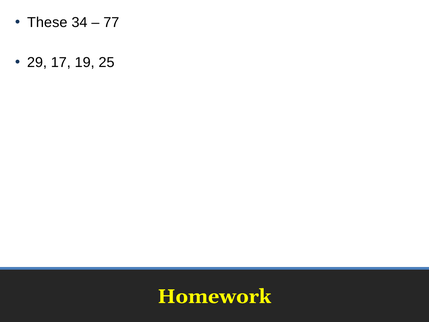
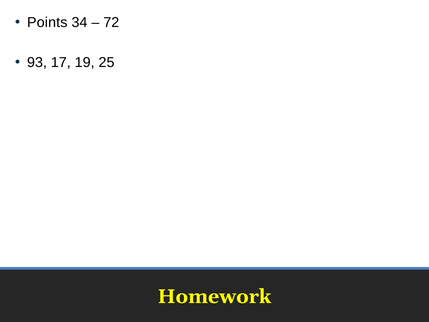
These: These -> Points (47, 22)
77: 77 -> 72 (111, 22)
29: 29 -> 93 (37, 62)
